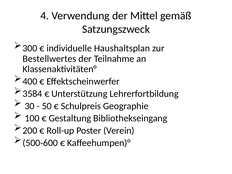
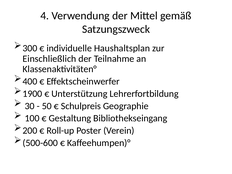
Bestellwertes: Bestellwertes -> Einschließlich (49, 59)
3584: 3584 -> 1900 (32, 94)
